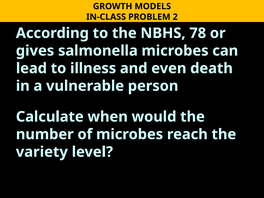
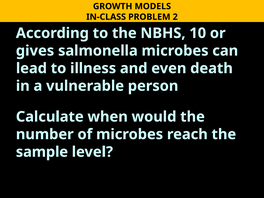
78: 78 -> 10 (198, 33)
variety: variety -> sample (42, 152)
